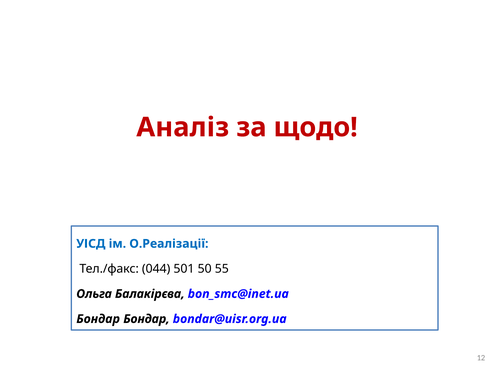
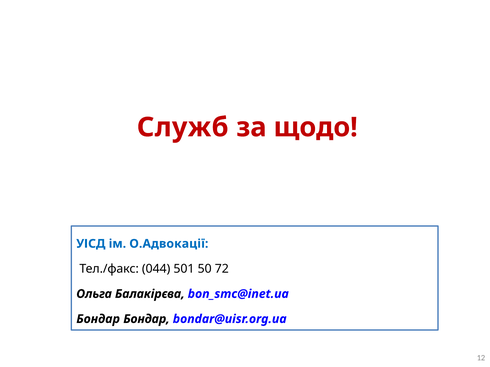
Аналіз: Аналіз -> Служб (183, 128)
О.Реалізації: О.Реалізації -> О.Адвокації (169, 244)
55: 55 -> 72 (222, 269)
